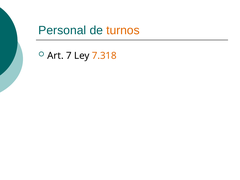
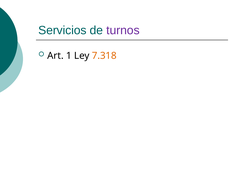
Personal: Personal -> Servicios (62, 30)
turnos colour: orange -> purple (123, 30)
7: 7 -> 1 (69, 56)
